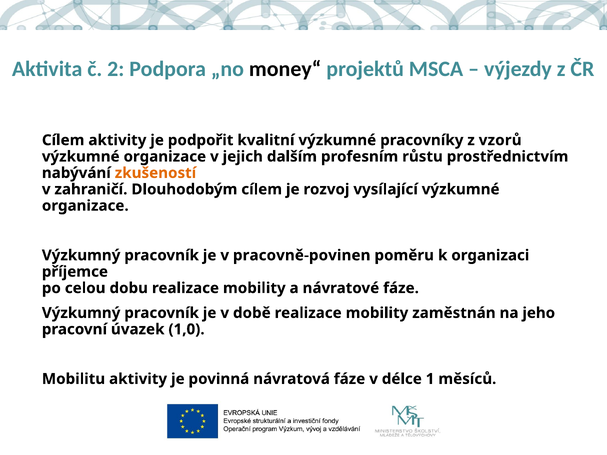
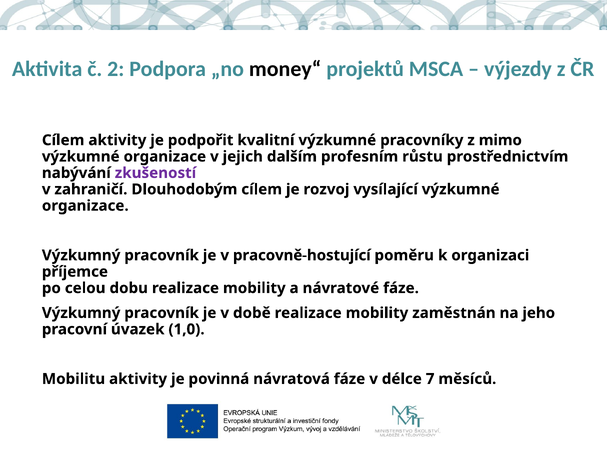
vzorů: vzorů -> mimo (500, 140)
zkušeností colour: orange -> purple (156, 173)
pracovně-povinen: pracovně-povinen -> pracovně-hostující (302, 255)
1: 1 -> 7 (430, 379)
